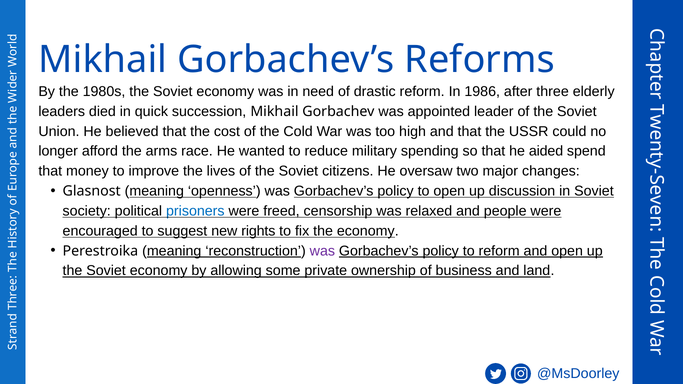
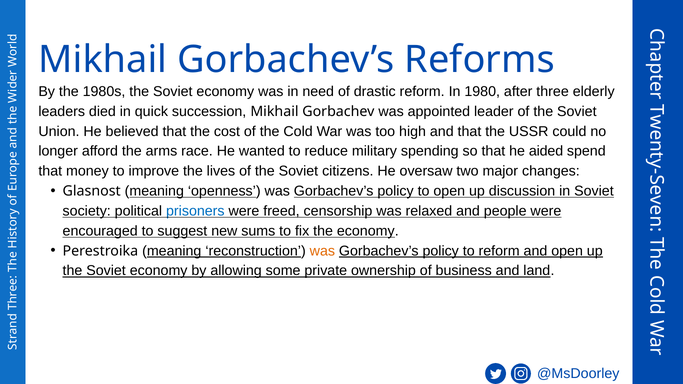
1986: 1986 -> 1980 (482, 92)
rights: rights -> sums (258, 231)
was colour: purple -> orange (322, 251)
